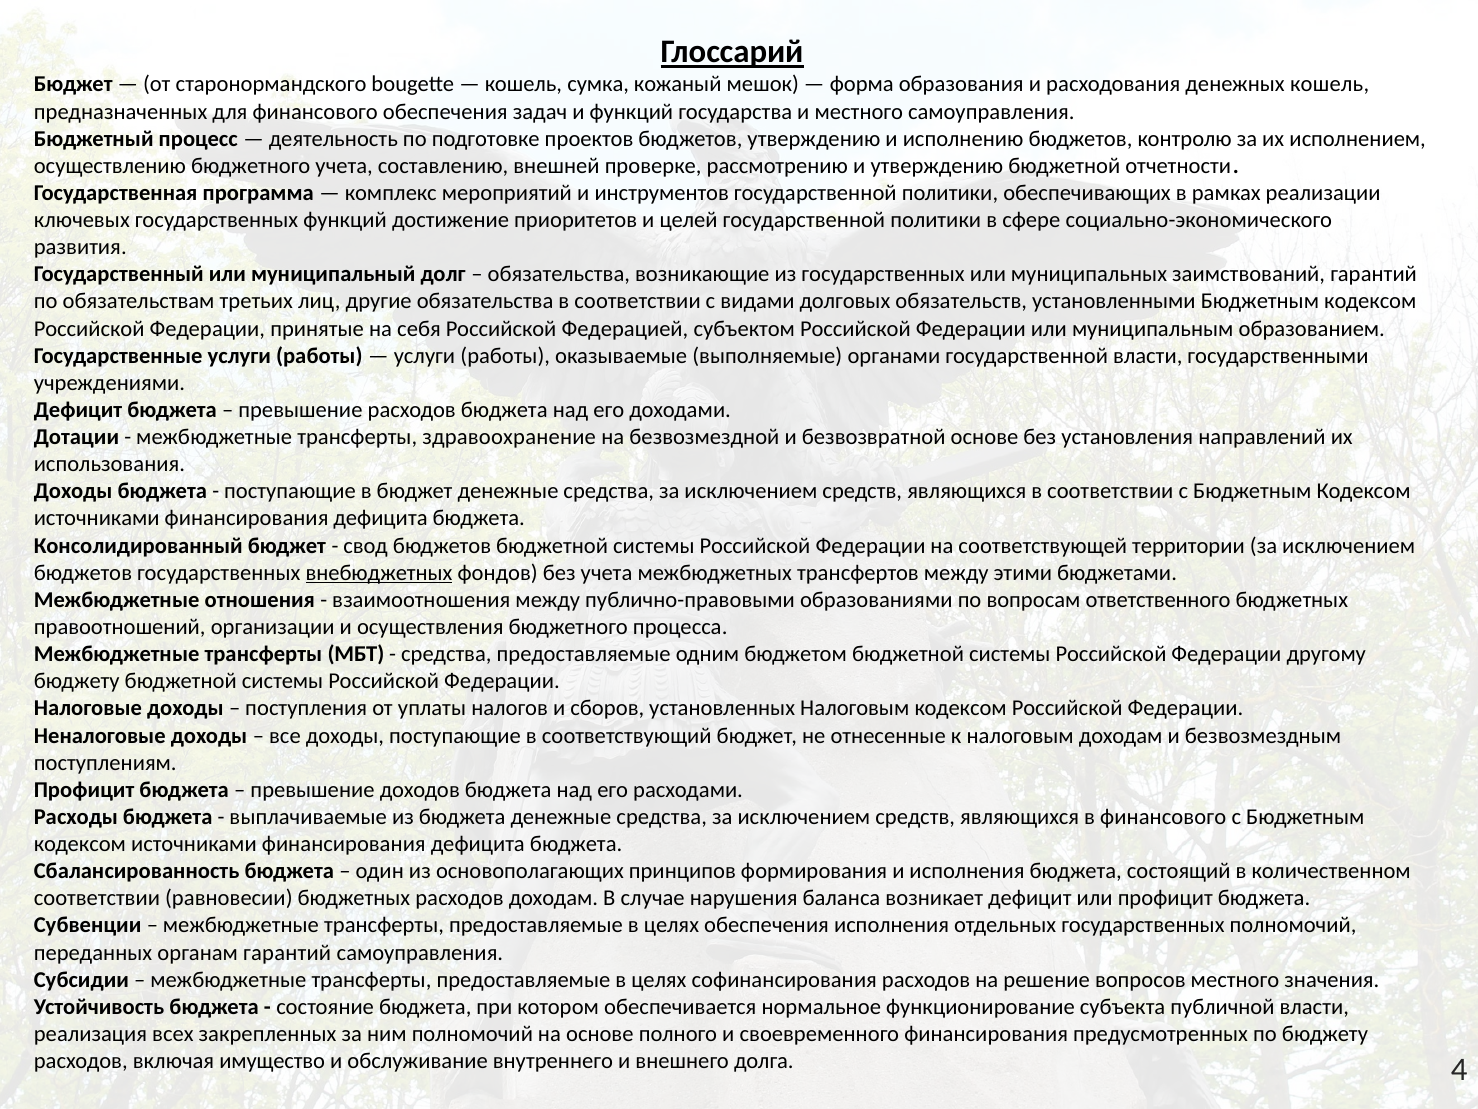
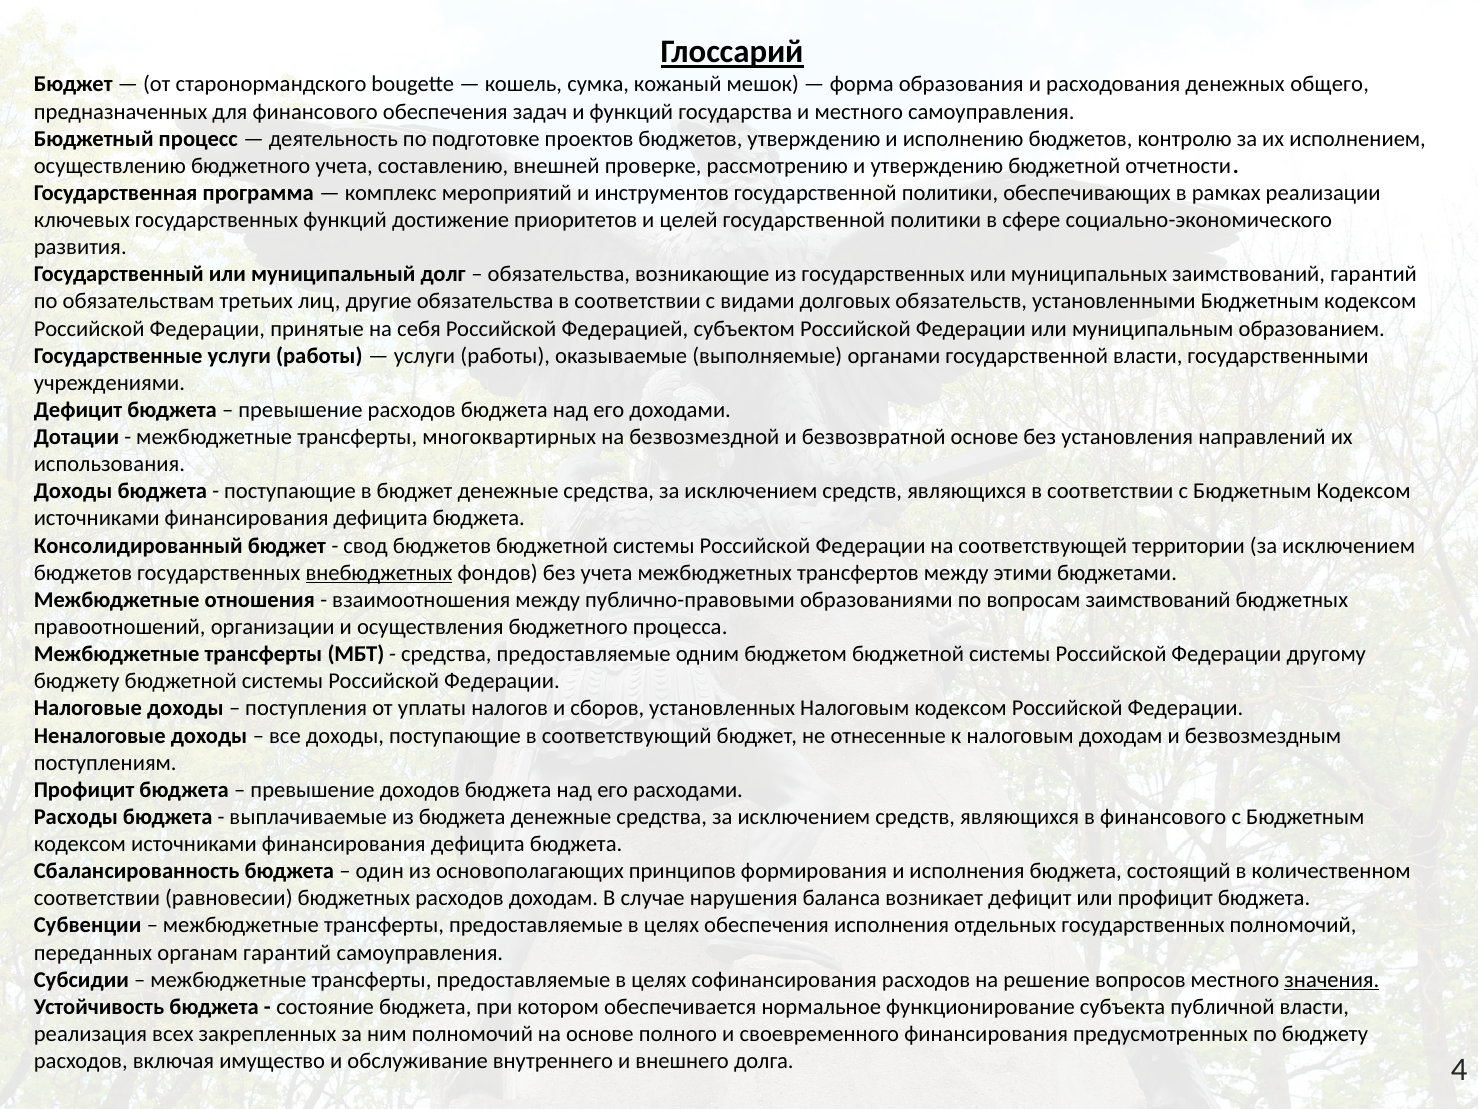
денежных кошель: кошель -> общего (1330, 84)
здравоохранение: здравоохранение -> многоквартирных (509, 437)
вопросам ответственного: ответственного -> заимствований (1158, 600)
значения underline: none -> present (1332, 979)
